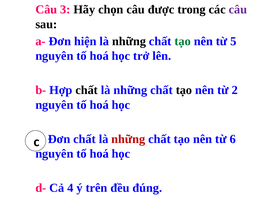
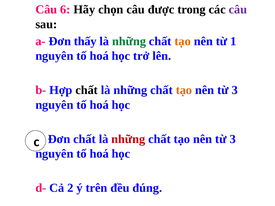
3: 3 -> 6 (65, 10)
hiện: hiện -> thấy (85, 41)
những colour: black -> green (129, 41)
tạo colour: green -> orange (183, 41)
5: 5 -> 1 (233, 41)
tạo colour: black -> orange (184, 90)
2: 2 -> 3 (235, 90)
6: 6 -> 3 (233, 139)
4: 4 -> 2 (70, 188)
